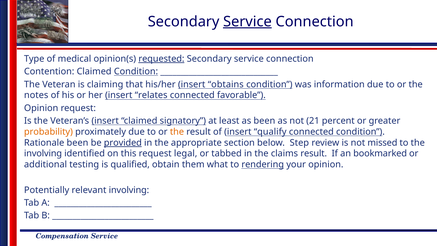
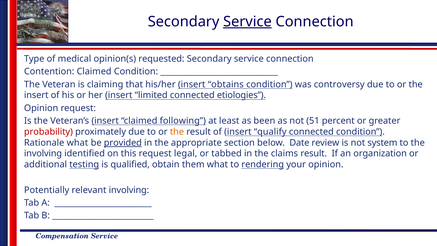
requested underline: present -> none (161, 59)
Condition underline: present -> none (136, 72)
information: information -> controversy (339, 84)
notes: notes -> insert (36, 95)
relates: relates -> limited (151, 95)
favorable: favorable -> etiologies (241, 95)
signatory: signatory -> following (183, 121)
21: 21 -> 51 (313, 121)
probability colour: orange -> red (48, 132)
Rationale been: been -> what (77, 143)
Step: Step -> Date (299, 143)
missed: missed -> system (382, 143)
bookmarked: bookmarked -> organization (380, 153)
testing underline: none -> present (84, 164)
